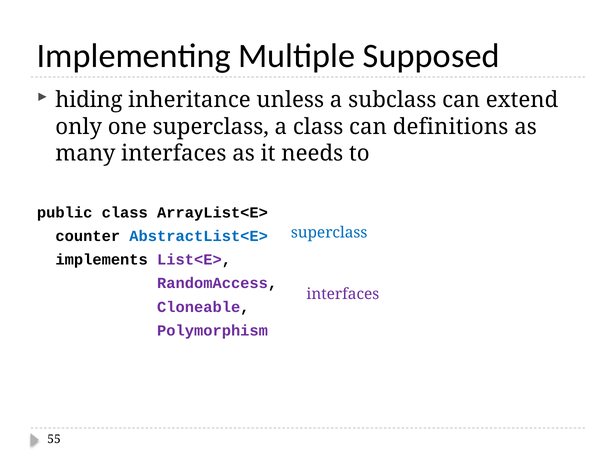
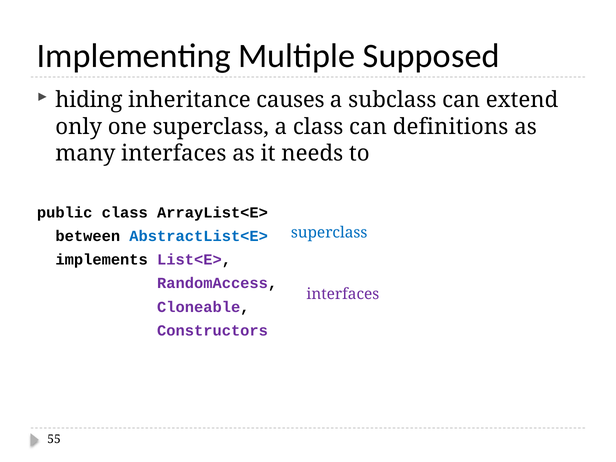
unless: unless -> causes (290, 100)
counter: counter -> between (88, 236)
Polymorphism: Polymorphism -> Constructors (213, 331)
